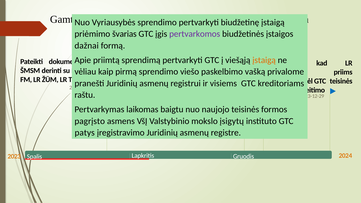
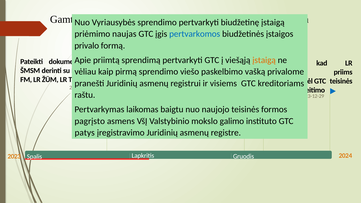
švarias: švarias -> naujas (124, 34)
pertvarkomos colour: purple -> blue (195, 34)
dažnai: dažnai -> privalo (87, 46)
įsigytų: įsigytų -> galimo (232, 121)
